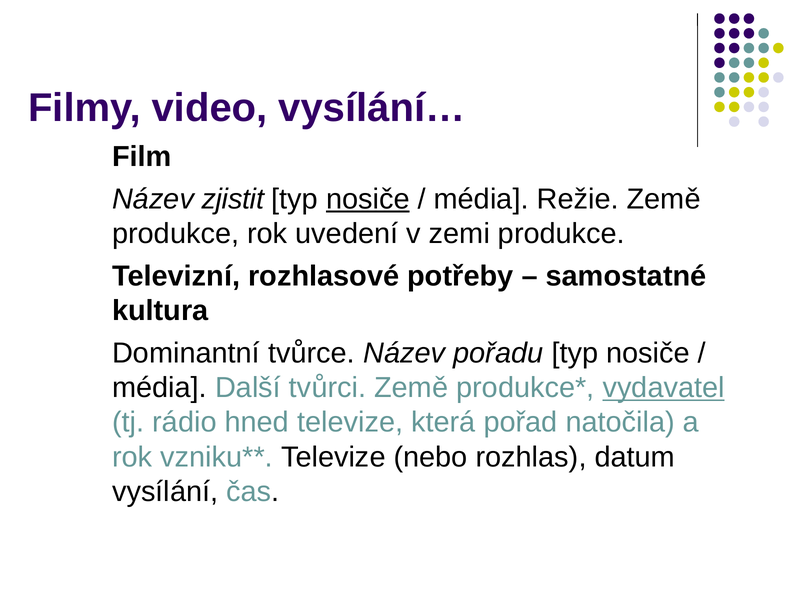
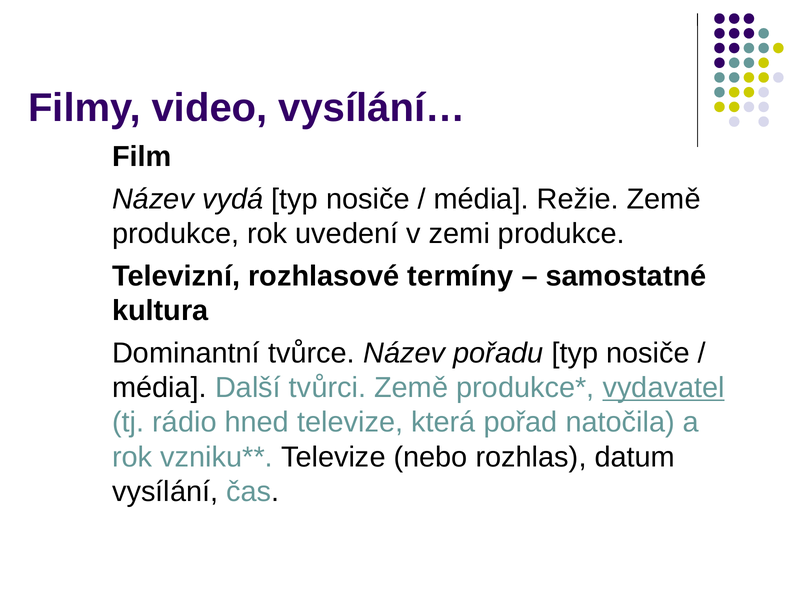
zjistit: zjistit -> vydá (233, 199)
nosiče underline: present -> none (368, 199)
potřeby: potřeby -> termíny (460, 276)
